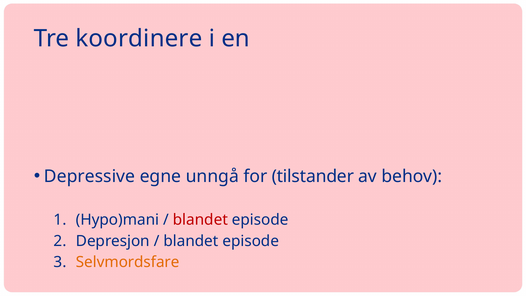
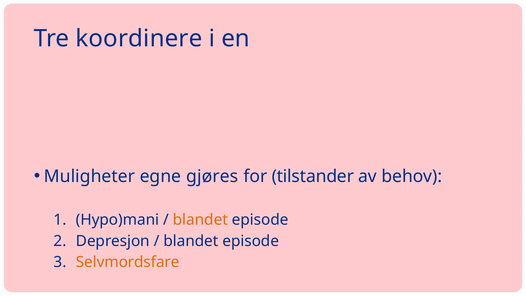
Depressive: Depressive -> Muligheter (90, 176)
unngå: unngå -> gjøres (212, 176)
blandet colour: red -> orange (200, 220)
